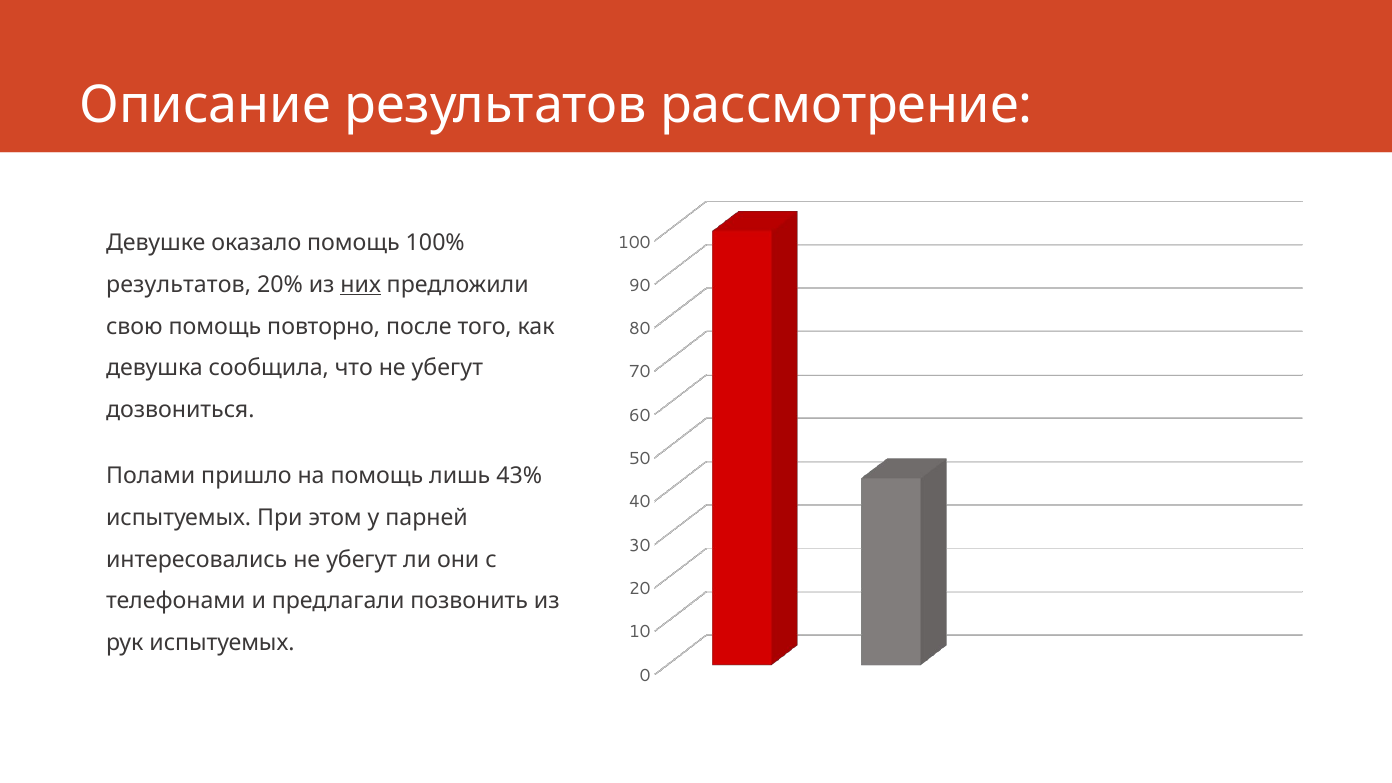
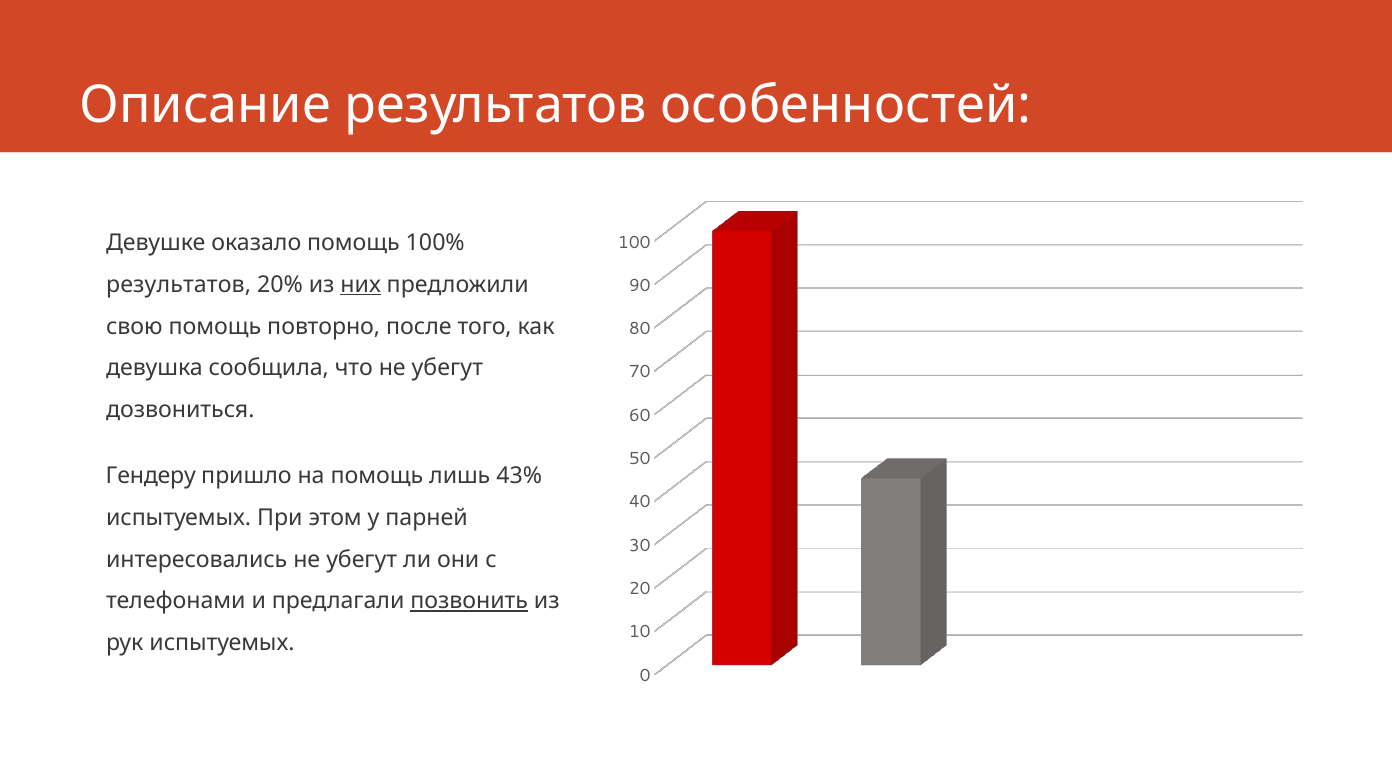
рассмотрение: рассмотрение -> особенностей (846, 105)
Полами: Полами -> Гендеру (151, 476)
позвонить underline: none -> present (469, 601)
